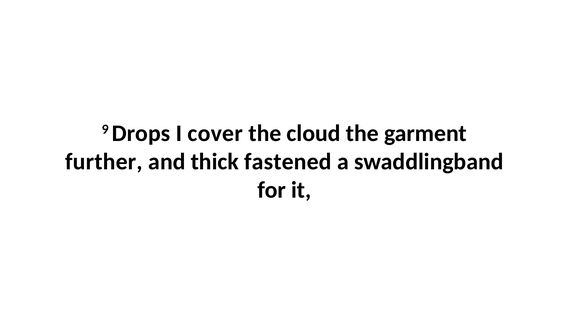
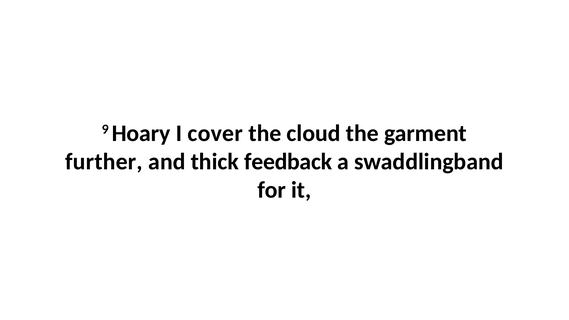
Drops: Drops -> Hoary (141, 133)
fastened: fastened -> feedback (288, 162)
